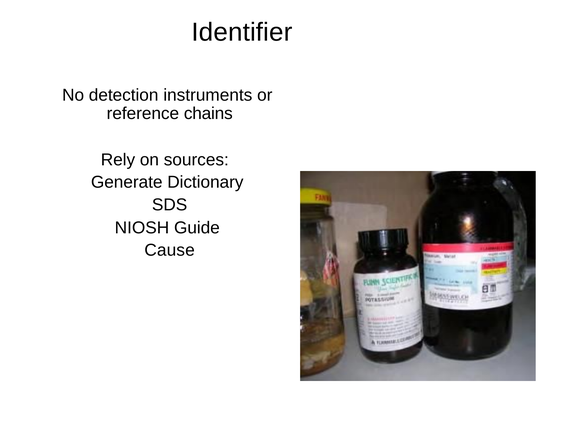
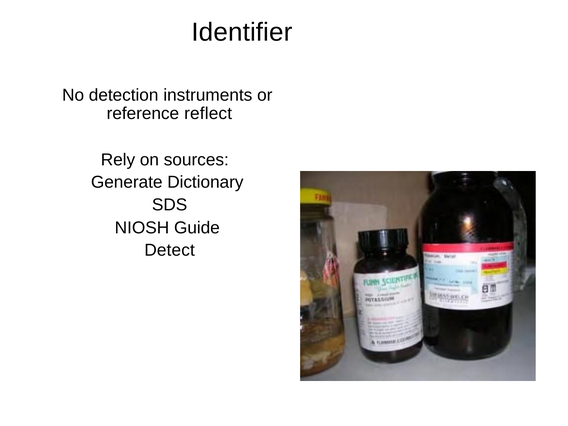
chains: chains -> reflect (208, 113)
Cause: Cause -> Detect (170, 250)
